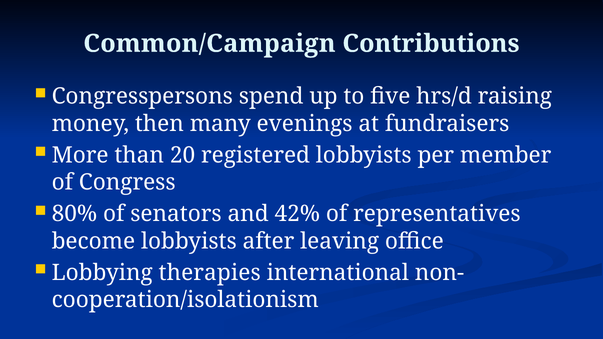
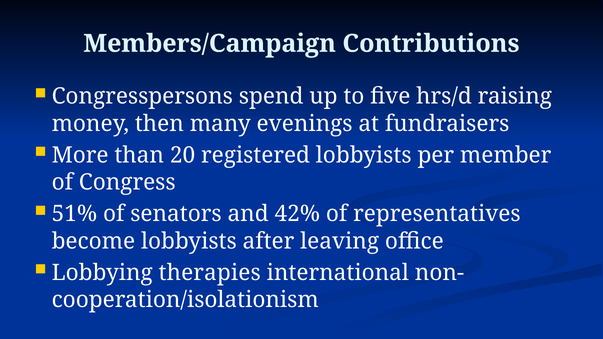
Common/Campaign: Common/Campaign -> Members/Campaign (210, 44)
80%: 80% -> 51% (74, 214)
